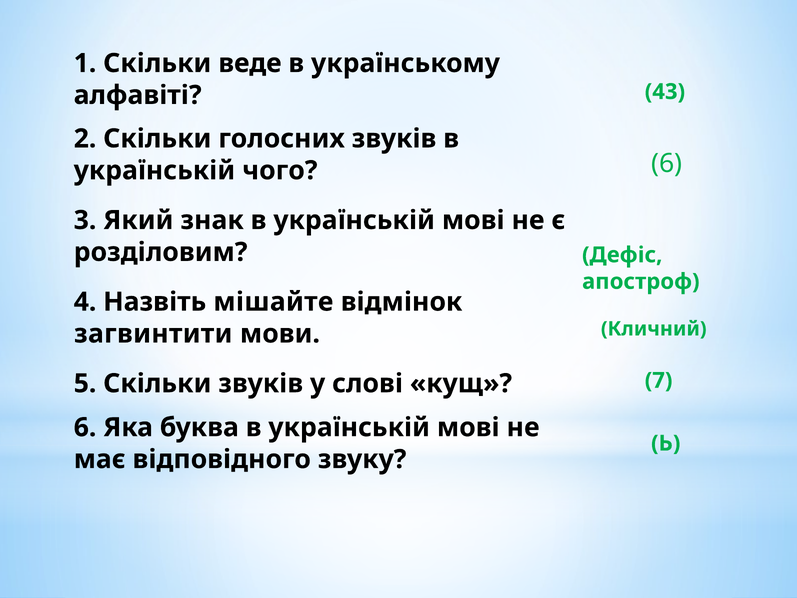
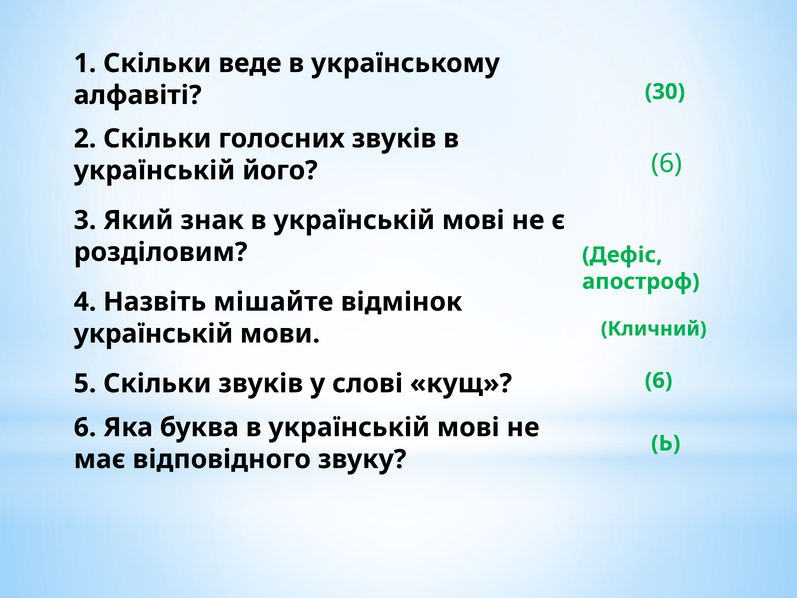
43: 43 -> 30 (665, 92)
чого: чого -> його (280, 170)
загвинтити: загвинтити -> українській (153, 334)
кущ 7: 7 -> 6 (659, 380)
